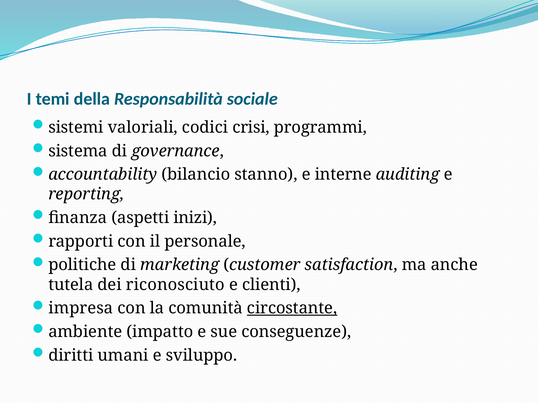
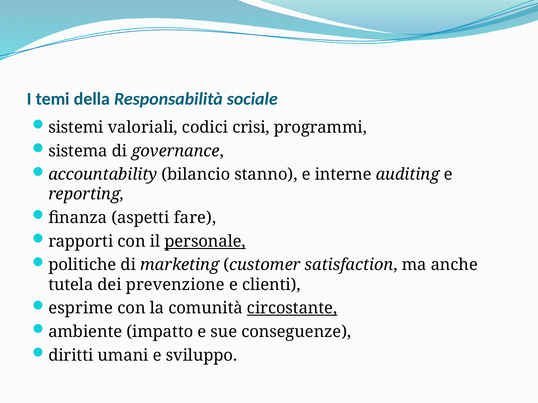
inizi: inizi -> fare (195, 218)
personale underline: none -> present (205, 242)
riconosciuto: riconosciuto -> prevenzione (175, 285)
impresa: impresa -> esprime (81, 309)
